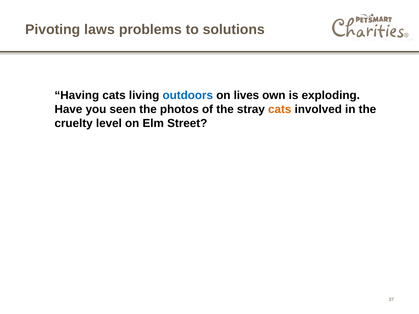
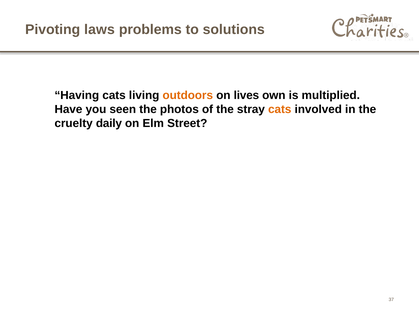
outdoors colour: blue -> orange (188, 95)
exploding: exploding -> multiplied (331, 95)
level: level -> daily (109, 123)
